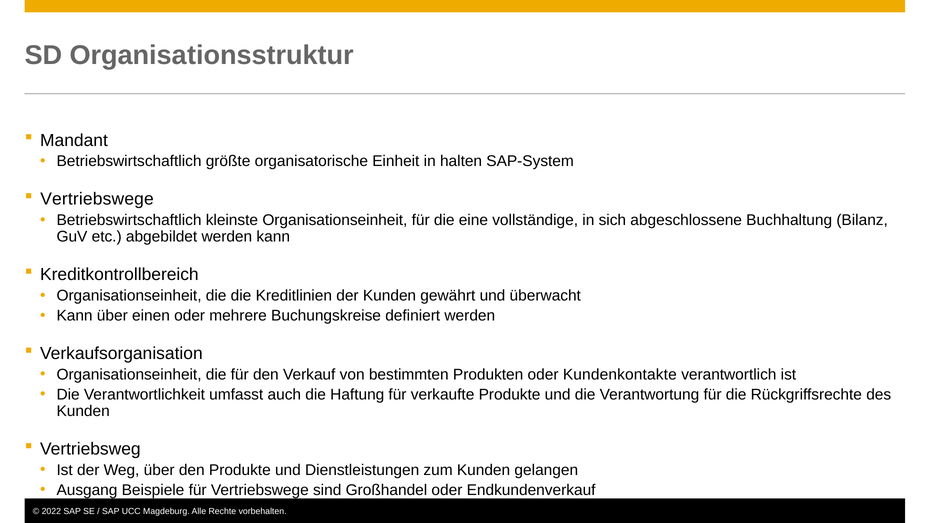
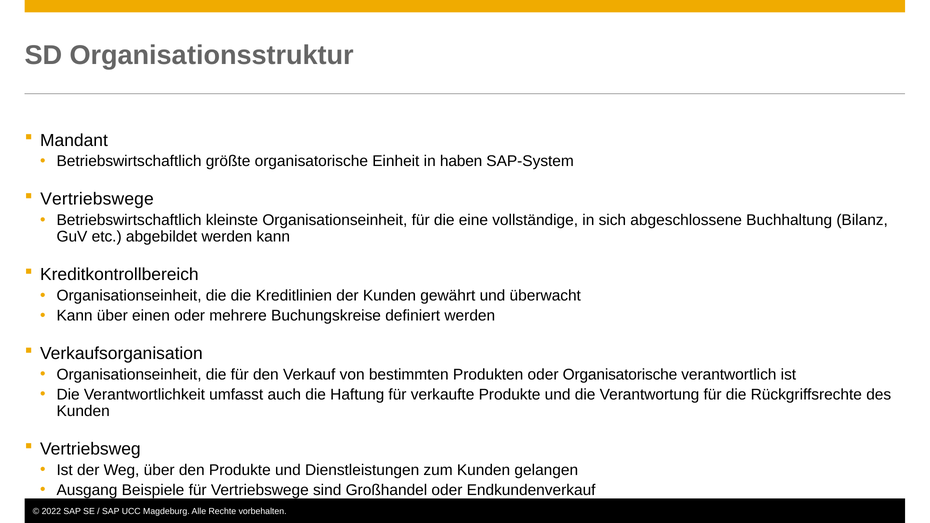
halten: halten -> haben (461, 161)
oder Kundenkontakte: Kundenkontakte -> Organisatorische (620, 375)
